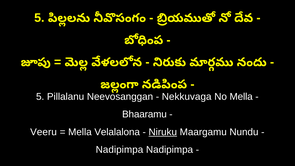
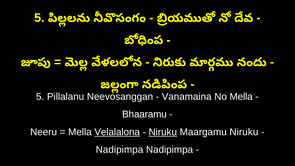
Nekkuvaga: Nekkuvaga -> Vanamaina (187, 97)
Veeru: Veeru -> Neeru (44, 132)
Velalalona underline: none -> present (117, 132)
Maargamu Nundu: Nundu -> Niruku (244, 132)
